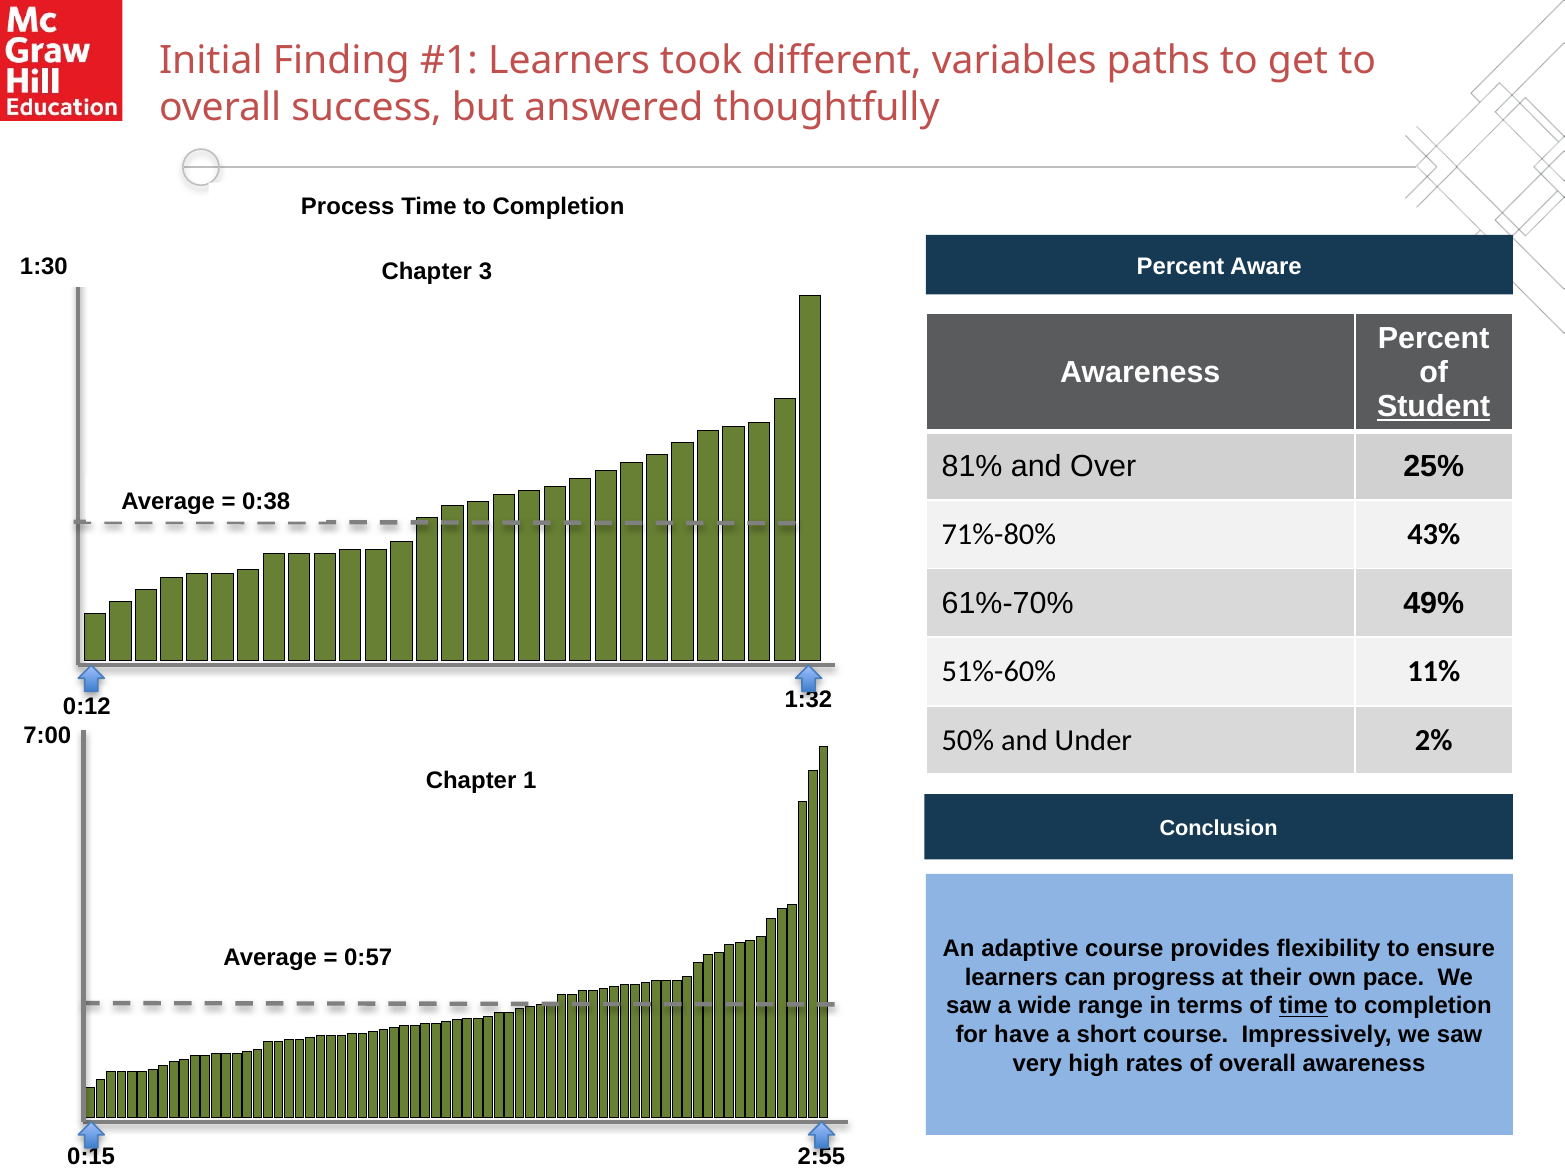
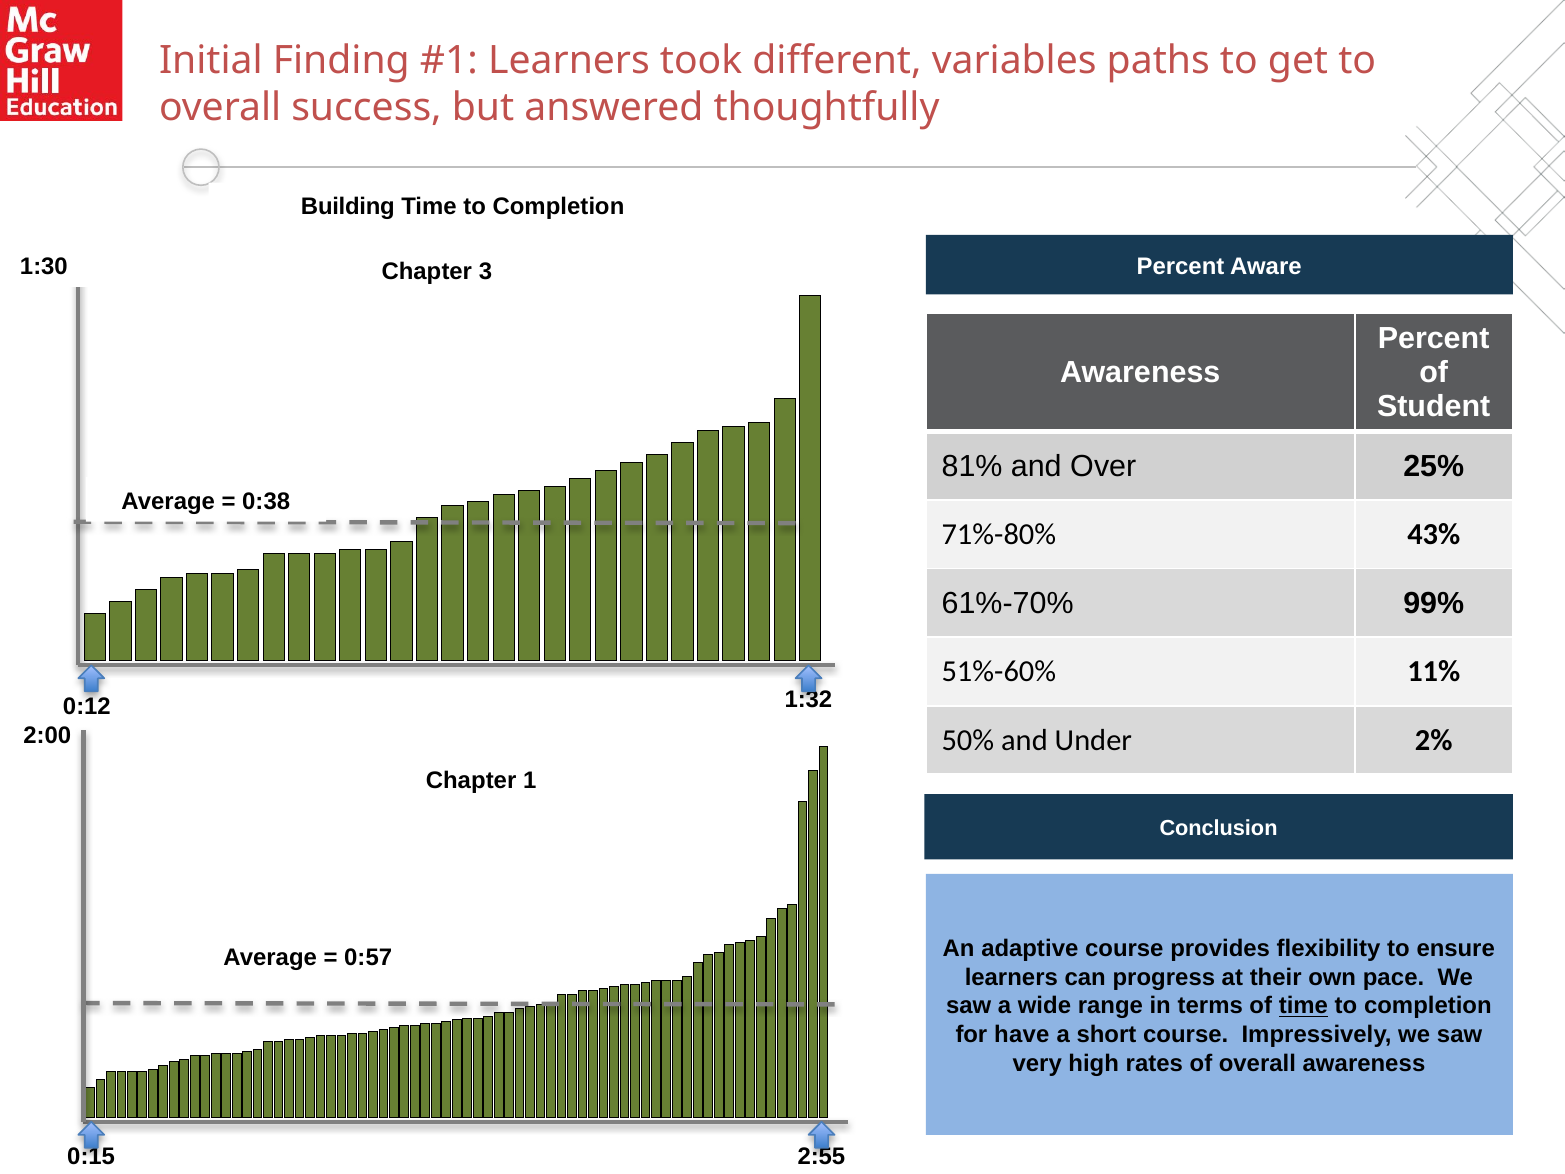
Process: Process -> Building (348, 207)
Student underline: present -> none (1434, 407)
49%: 49% -> 99% (1434, 603)
7:00: 7:00 -> 2:00 (47, 736)
